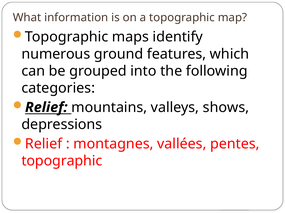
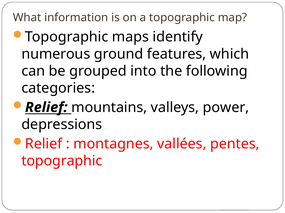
shows: shows -> power (226, 108)
